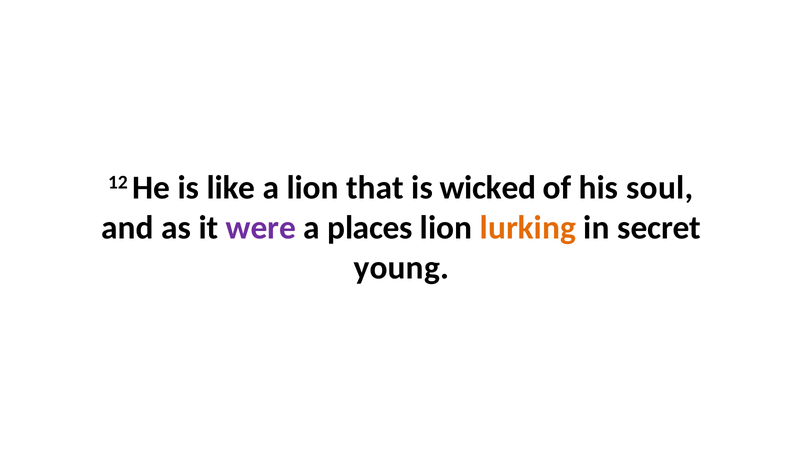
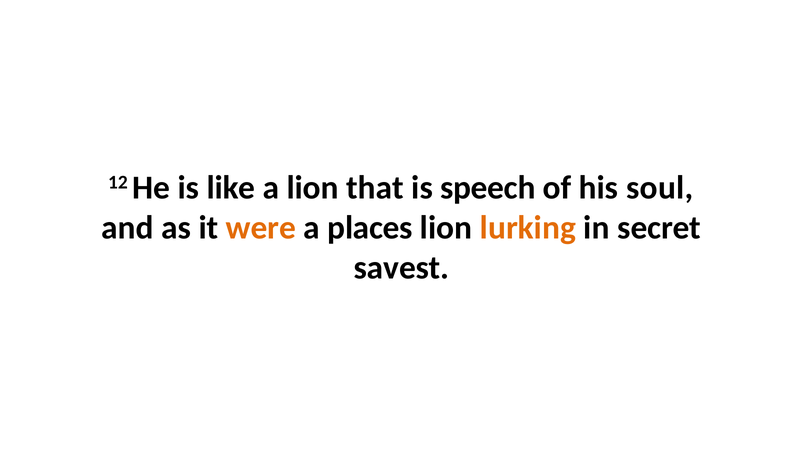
wicked: wicked -> speech (488, 188)
were colour: purple -> orange (261, 228)
young: young -> savest (402, 268)
